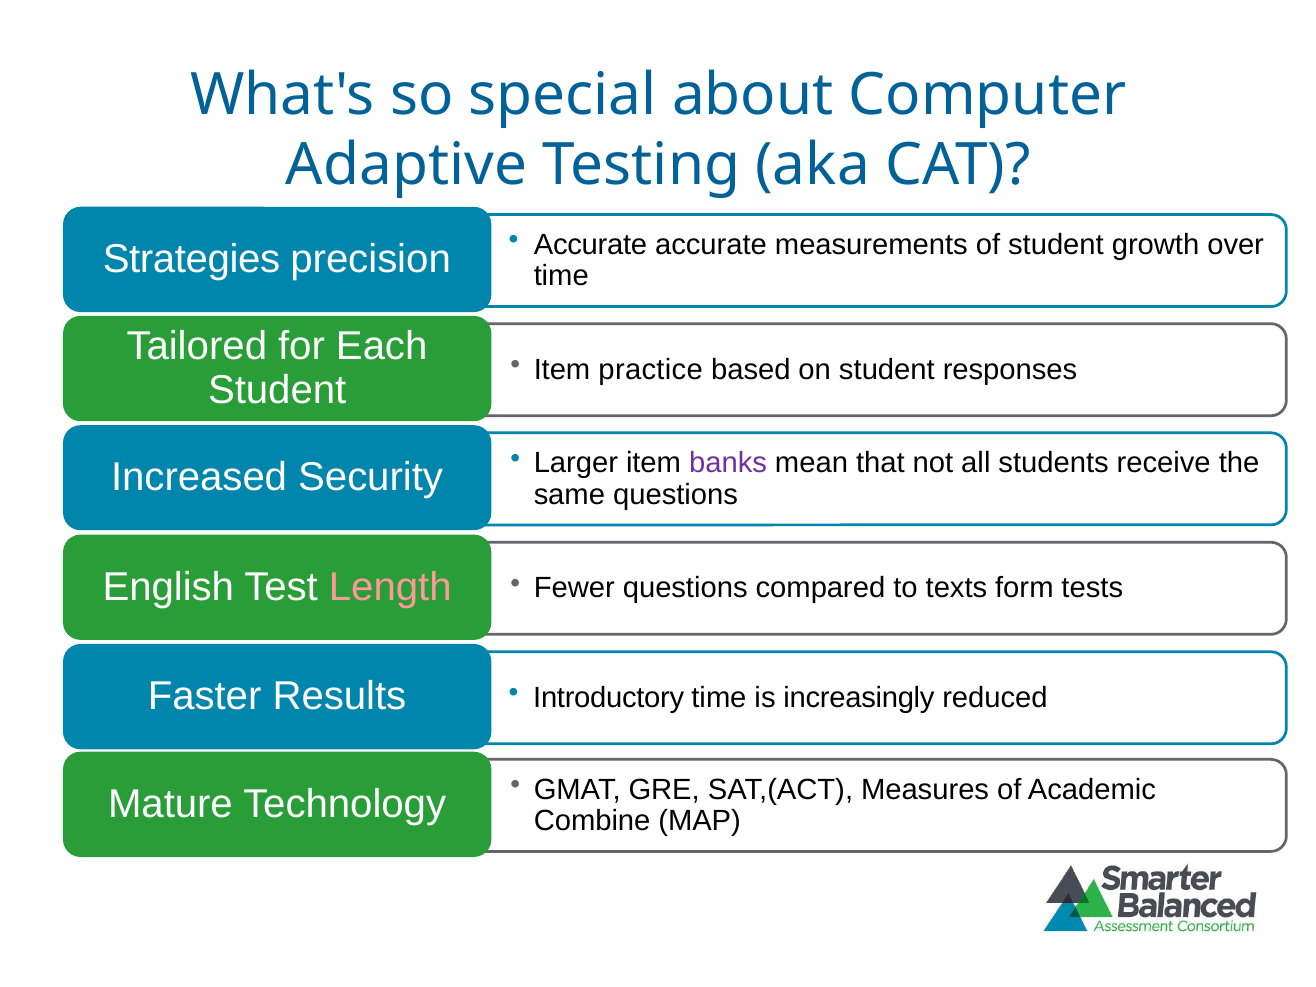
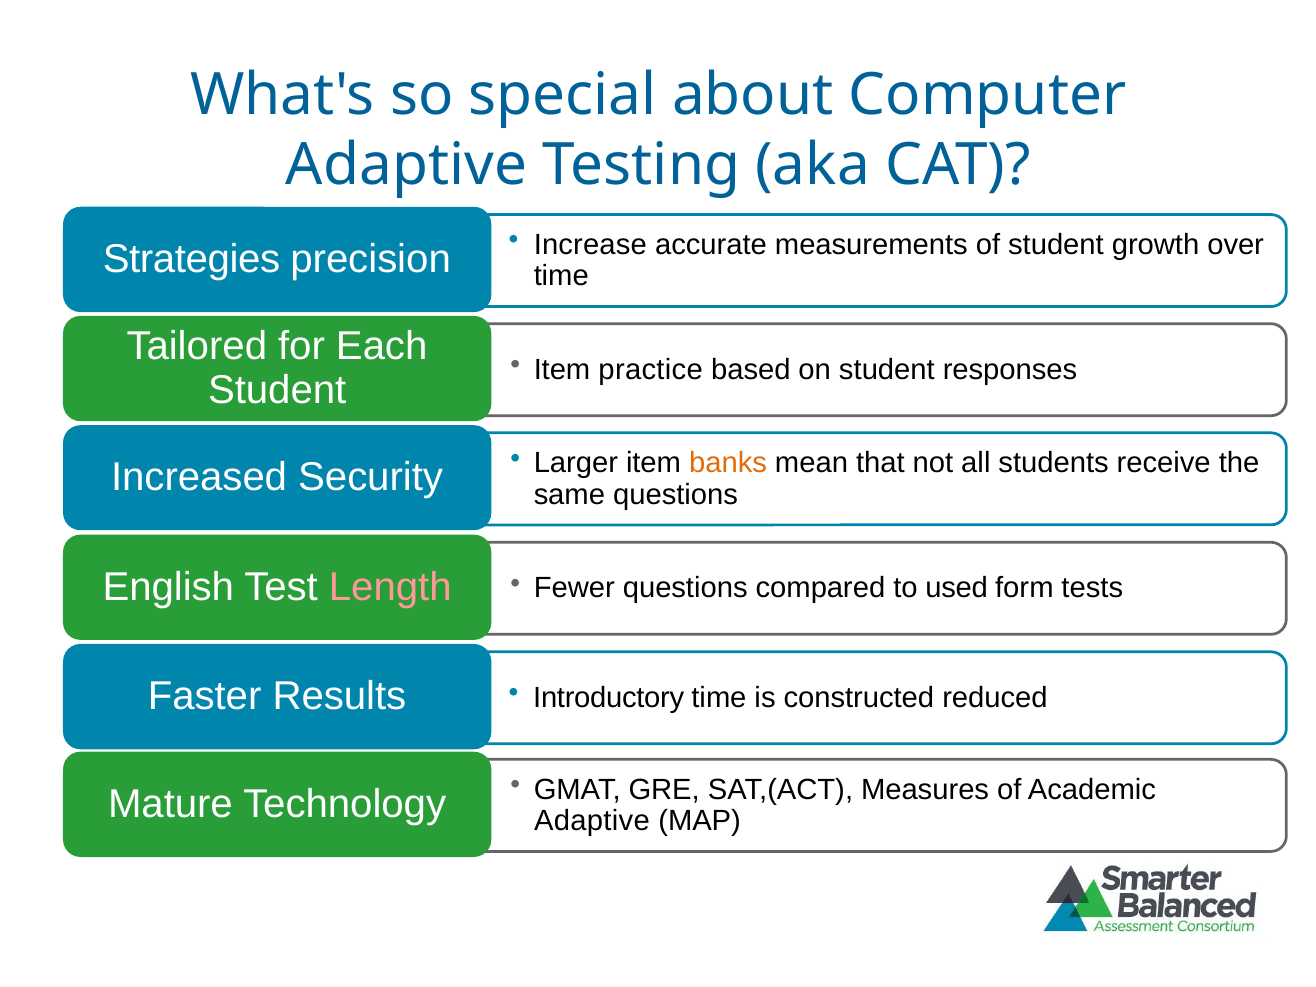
Accurate: Accurate -> Increase (590, 245)
banks colour: purple -> orange (728, 463)
texts: texts -> used (957, 588)
increasingly: increasingly -> constructed (859, 698)
Combine: Combine -> Adaptive (592, 821)
